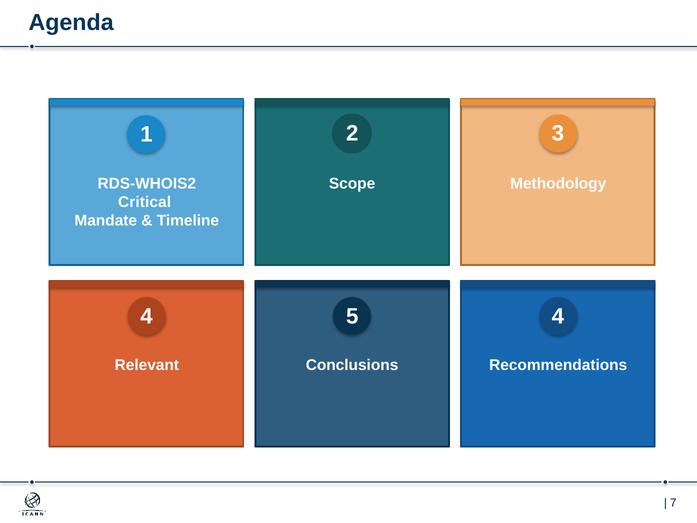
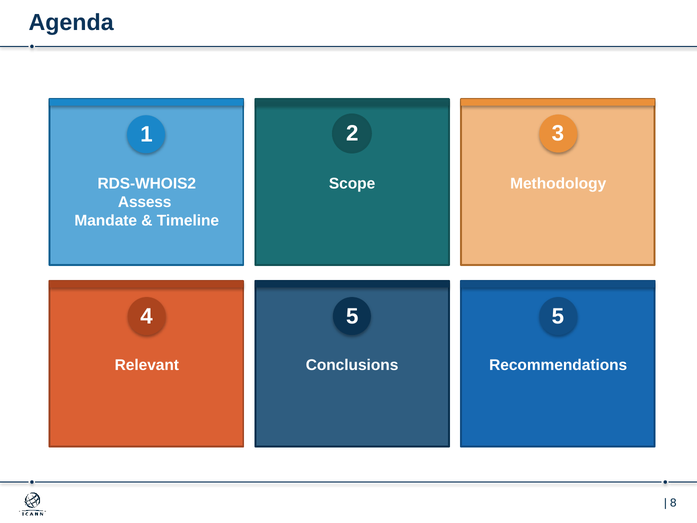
Critical: Critical -> Assess (145, 202)
5 4: 4 -> 5 (558, 316)
7: 7 -> 8 (673, 502)
